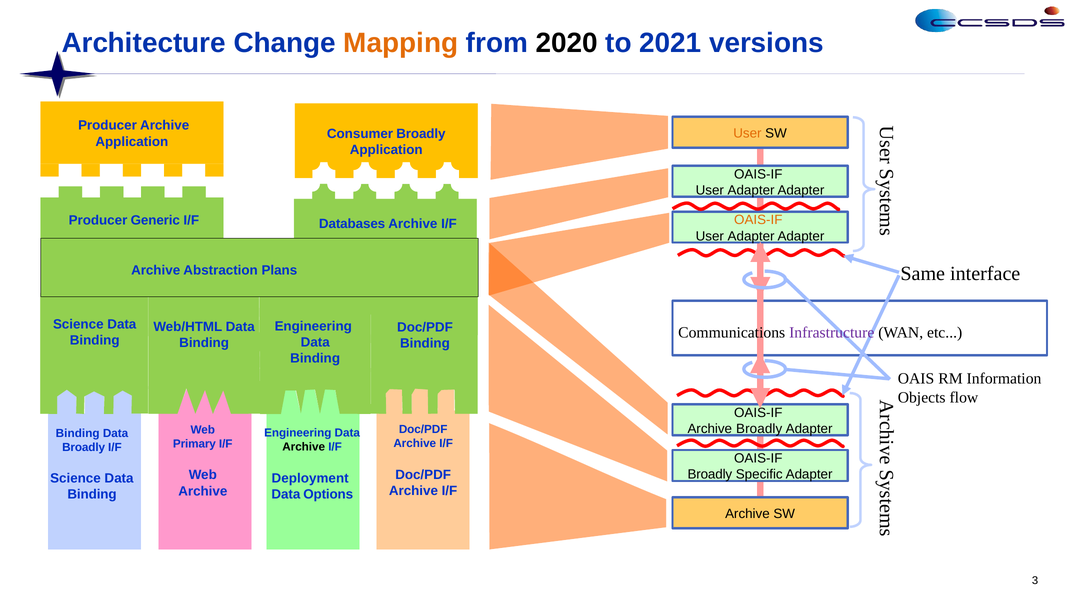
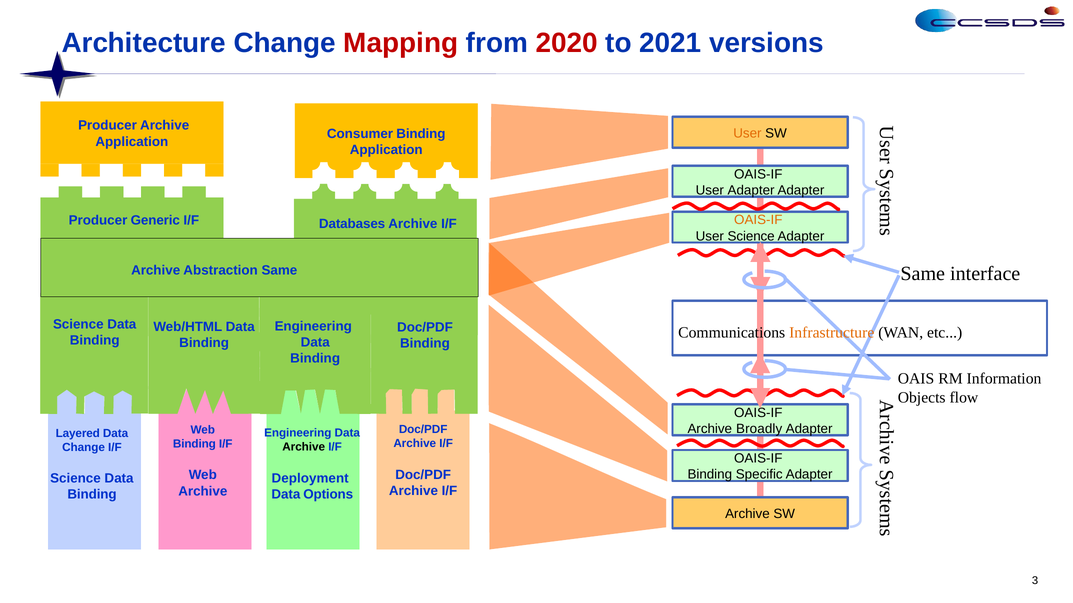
Mapping colour: orange -> red (401, 43)
2020 colour: black -> red (567, 43)
Consumer Broadly: Broadly -> Binding (421, 134)
Adapter: Adapter -> Science (751, 236)
Abstraction Plans: Plans -> Same (279, 271)
Infrastructure colour: purple -> orange (832, 333)
Binding: Binding -> Layered (78, 434)
Primary: Primary -> Binding (194, 444)
Broadly: Broadly -> Change (84, 448)
Broadly: Broadly -> Binding (710, 475)
